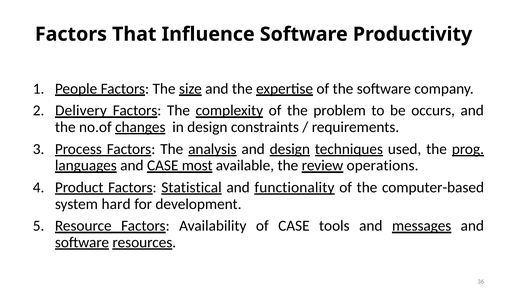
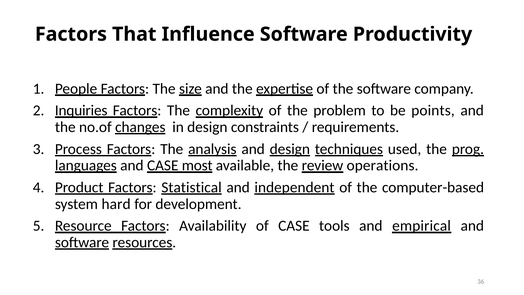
Delivery: Delivery -> Inquiries (81, 111)
occurs: occurs -> points (433, 111)
functionality: functionality -> independent (294, 187)
messages: messages -> empirical (422, 226)
